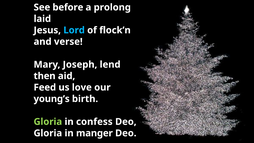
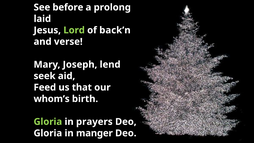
Lord colour: light blue -> light green (74, 30)
flock’n: flock’n -> back’n (115, 30)
then: then -> seek (45, 76)
love: love -> that (82, 87)
young’s: young’s -> whom’s (52, 99)
confess: confess -> prayers (94, 122)
